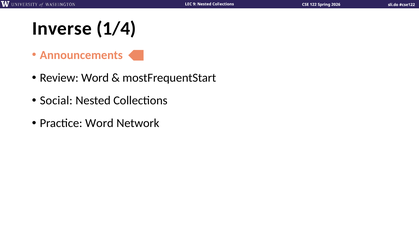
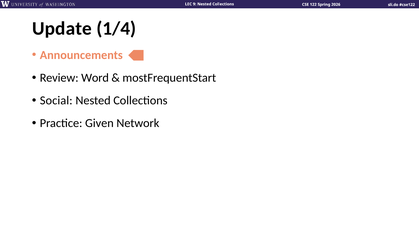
Inverse: Inverse -> Update (62, 29)
Practice Word: Word -> Given (99, 124)
